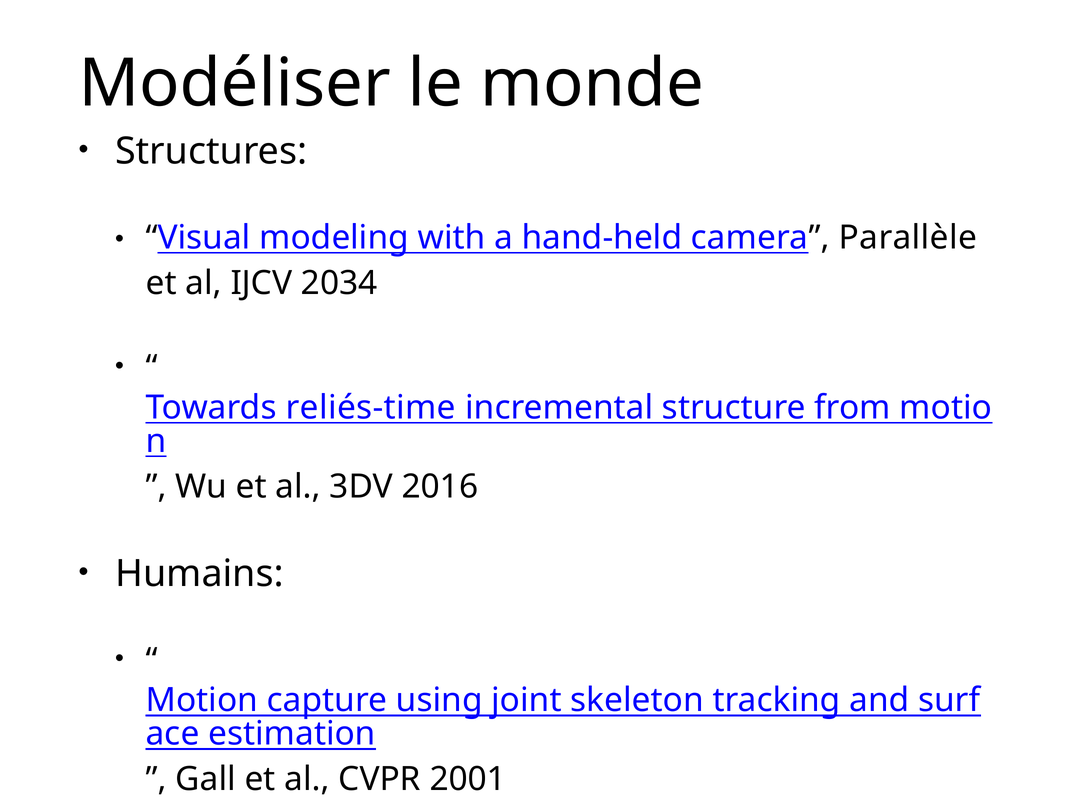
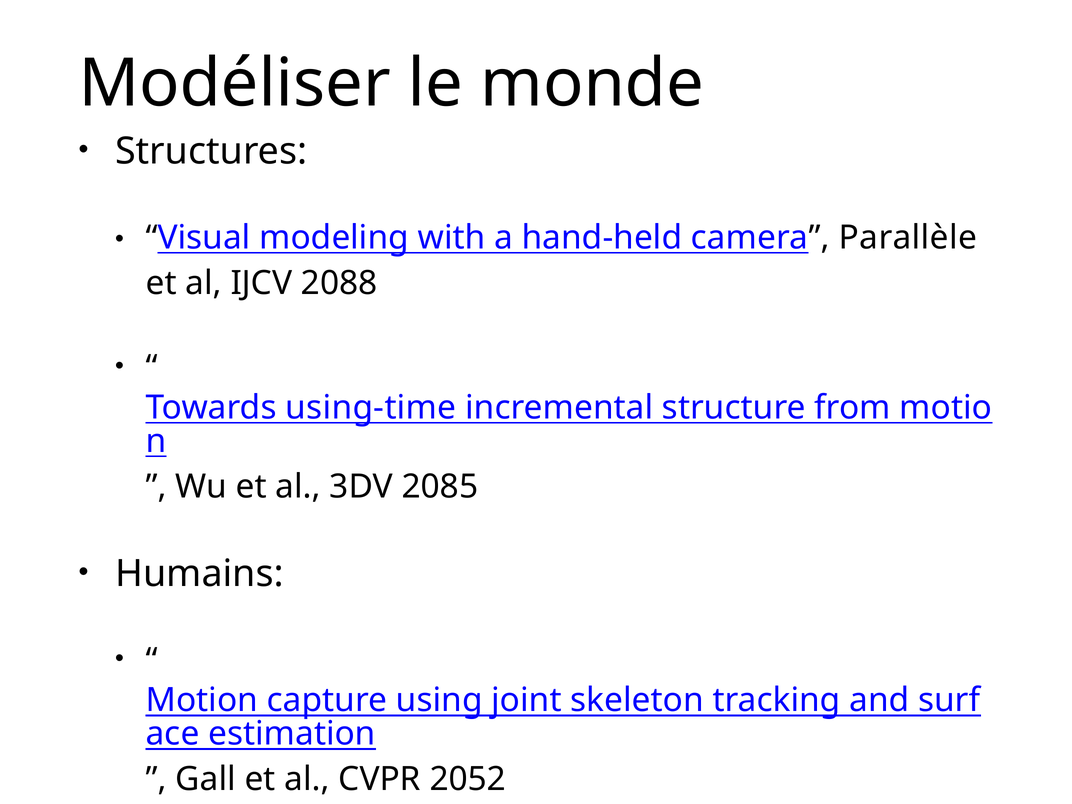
2034: 2034 -> 2088 (339, 283)
reliés-time: reliés-time -> using-time (371, 408)
2016: 2016 -> 2085 (440, 487)
2001: 2001 -> 2052 (468, 779)
